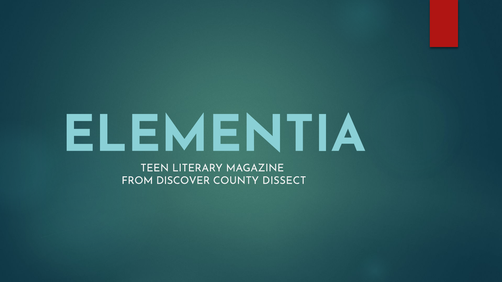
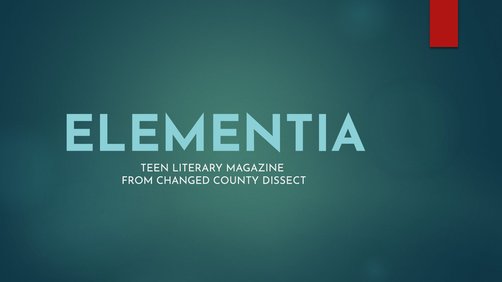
DISCOVER: DISCOVER -> CHANGED (183, 181)
